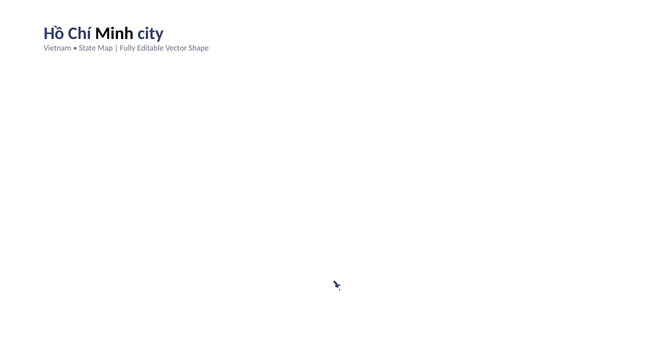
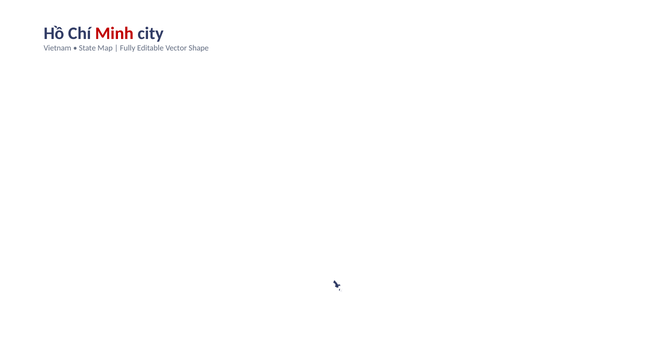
Minh colour: black -> red (114, 34)
